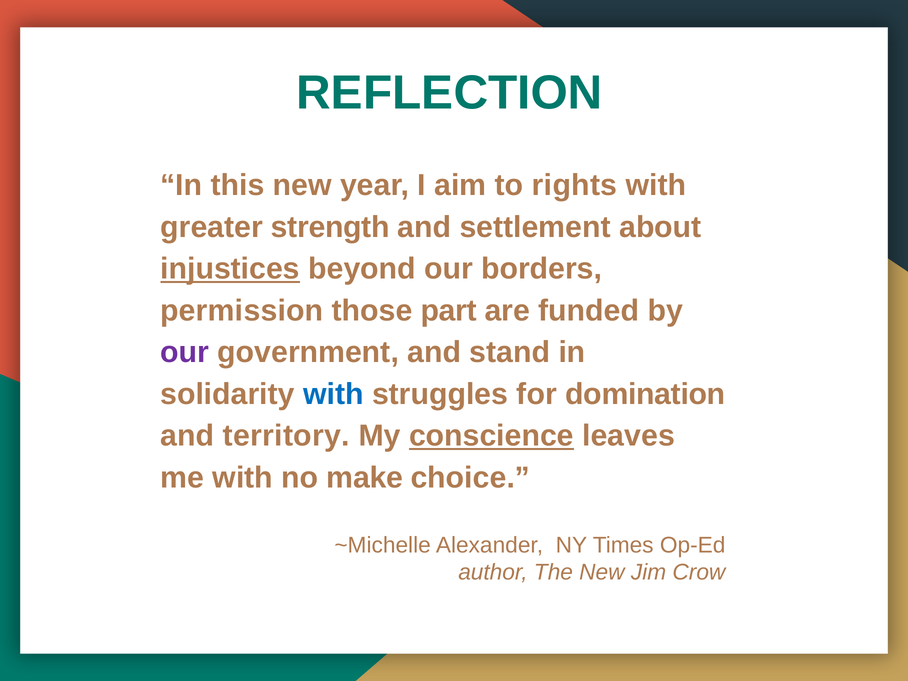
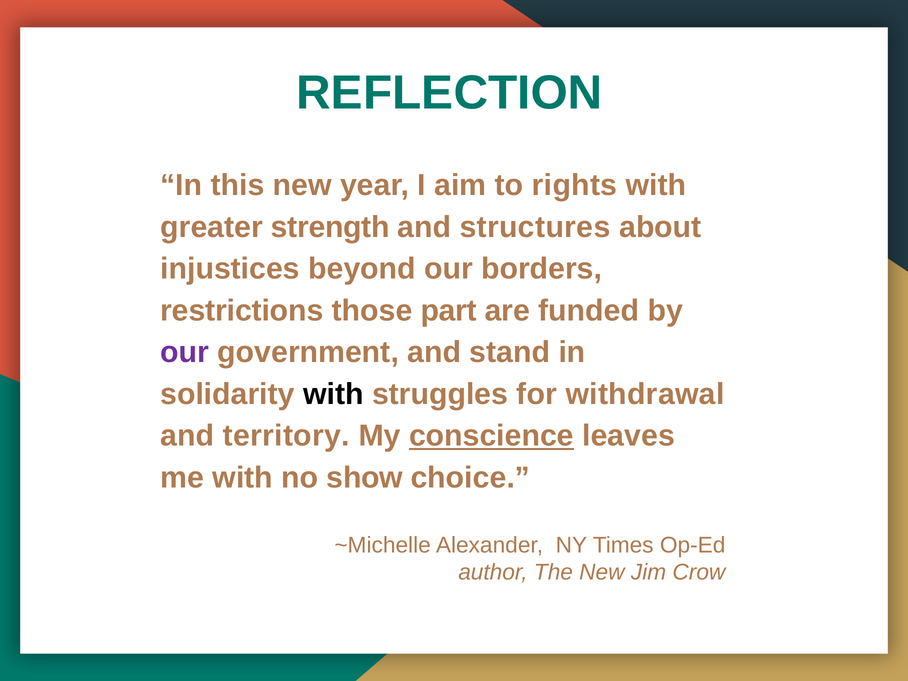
settlement: settlement -> structures (535, 227)
injustices underline: present -> none (230, 269)
permission: permission -> restrictions (242, 311)
with colour: blue -> black (333, 394)
domination: domination -> withdrawal (645, 394)
make: make -> show (365, 478)
